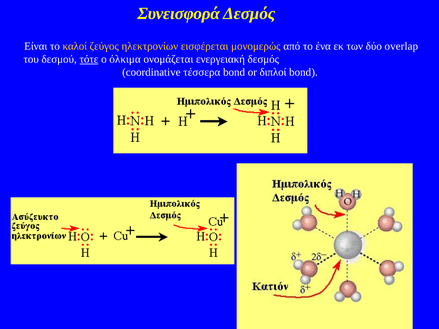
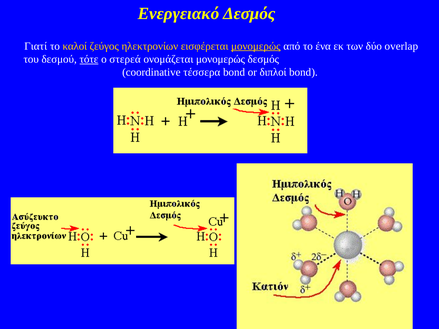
Συνεισφορά: Συνεισφορά -> Ενεργειακό (179, 14)
Είναι: Είναι -> Γιατί (36, 46)
μονομερώς underline: none -> present (256, 46)
όλκιμα: όλκιμα -> στερεά (125, 59)
ονομάζεται ενεργειακή: ενεργειακή -> μονομερώς (220, 59)
